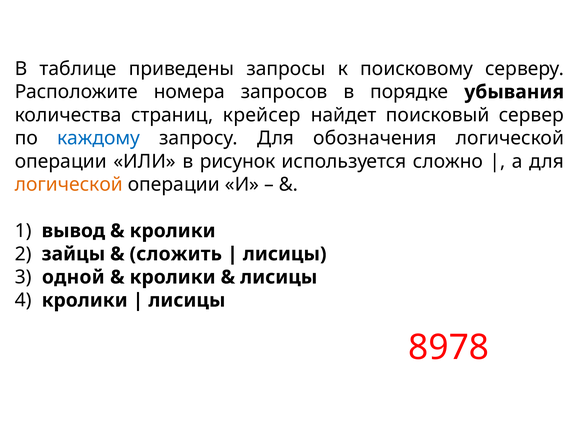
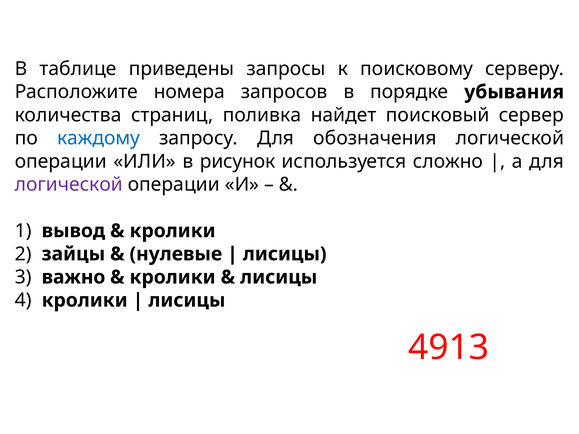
крейсер: крейсер -> поливка (262, 115)
логической colour: orange -> purple (69, 185)
сложить: сложить -> нулевые (176, 254)
одной: одной -> важно (73, 277)
8978: 8978 -> 4913 (449, 348)
